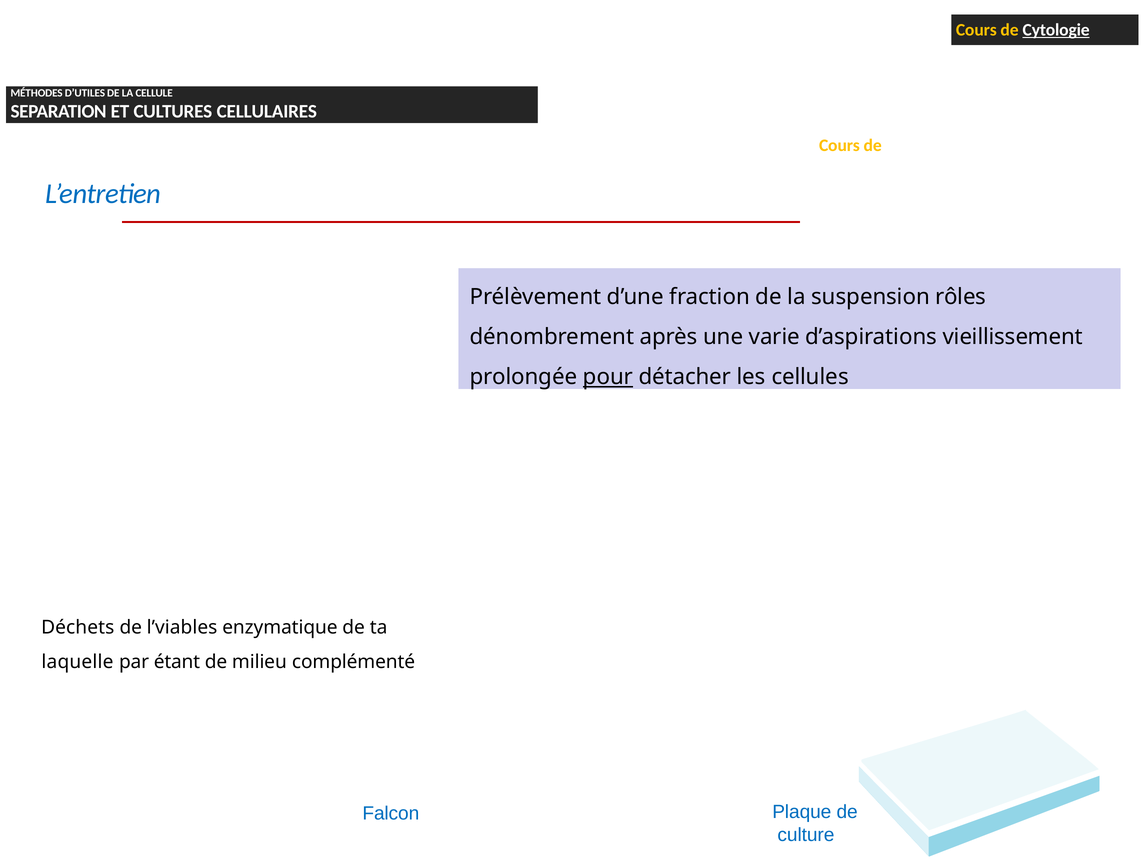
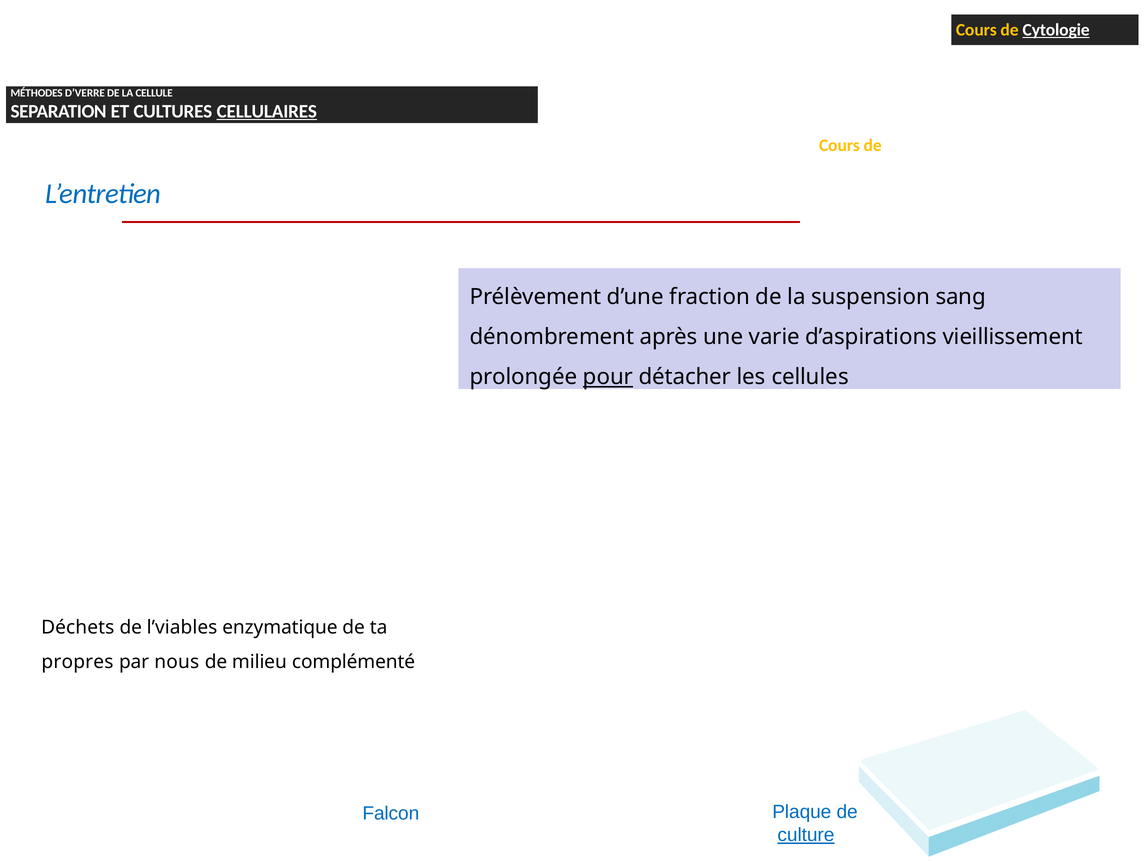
D’UTILES: D’UTILES -> D’VERRE (85, 93)
CELLULAIRES underline: none -> present (267, 111)
rôles: rôles -> sang (961, 297)
laquelle: laquelle -> propres (77, 662)
étant: étant -> nous (177, 662)
culture underline: none -> present (806, 835)
